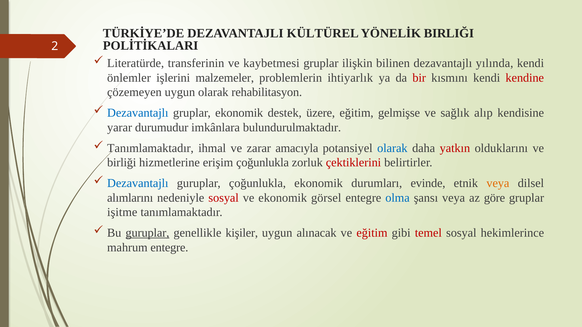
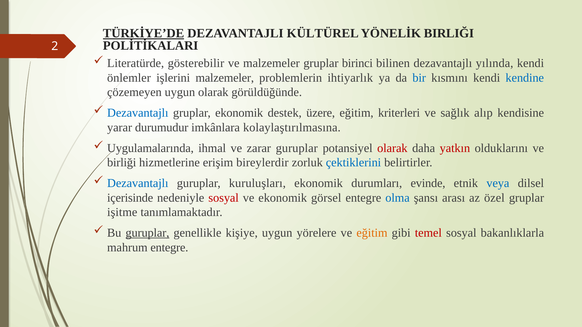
TÜRKİYE’DE underline: none -> present (144, 33)
transferinin: transferinin -> gösterebilir (196, 63)
ve kaybetmesi: kaybetmesi -> malzemeler (271, 63)
ilişkin: ilişkin -> birinci (357, 63)
bir colour: red -> blue (419, 78)
kendine colour: red -> blue (525, 78)
rehabilitasyon: rehabilitasyon -> görüldüğünde (267, 92)
gelmişse: gelmişse -> kriterleri (399, 113)
bulundurulmaktadır: bulundurulmaktadır -> kolaylaştırılmasına (292, 128)
Tanımlamaktadır: Tanımlamaktadır -> Uygulamalarında (150, 148)
zarar amacıyla: amacıyla -> guruplar (297, 148)
olarak colour: blue -> red (392, 148)
erişim çoğunlukla: çoğunlukla -> bireylerdir (262, 163)
çektiklerini colour: red -> blue (353, 163)
guruplar çoğunlukla: çoğunlukla -> kuruluşları (257, 183)
veya colour: orange -> blue (498, 183)
alımlarını: alımlarını -> içerisinde (130, 198)
şansı veya: veya -> arası (454, 198)
göre: göre -> özel (494, 198)
kişiler: kişiler -> kişiye (242, 233)
alınacak: alınacak -> yörelere (317, 233)
eğitim colour: red -> orange (372, 233)
hekimlerince: hekimlerince -> bakanlıklarla (512, 233)
